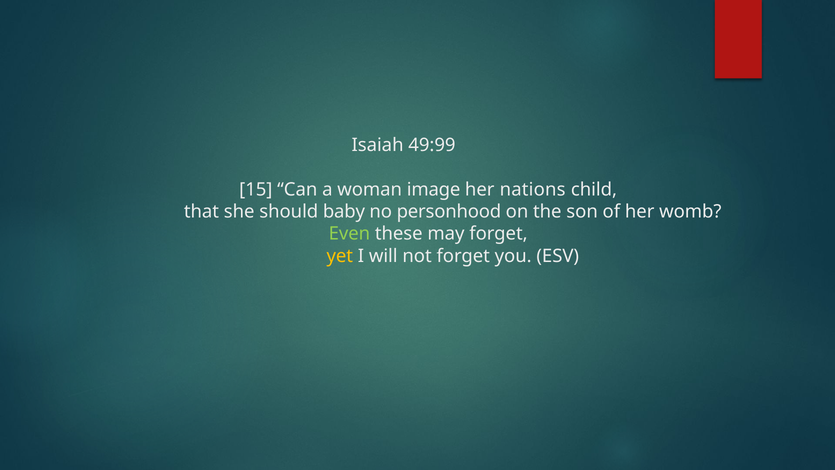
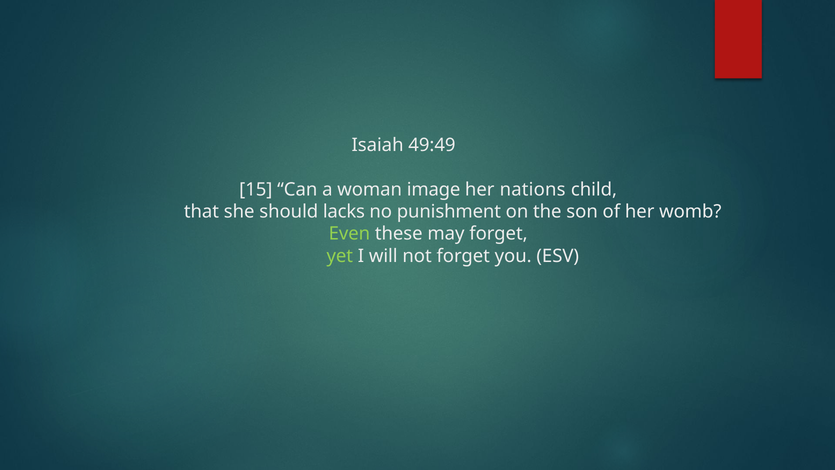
49:99: 49:99 -> 49:49 (432, 145)
baby: baby -> lacks (344, 211)
personhood: personhood -> punishment (449, 211)
yet colour: yellow -> light green (340, 256)
